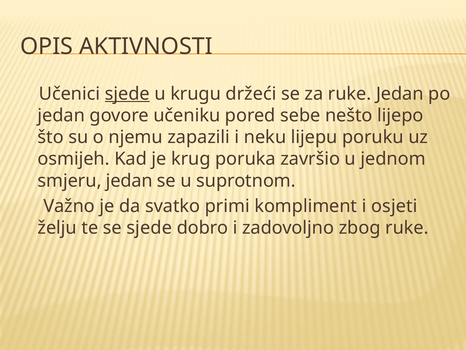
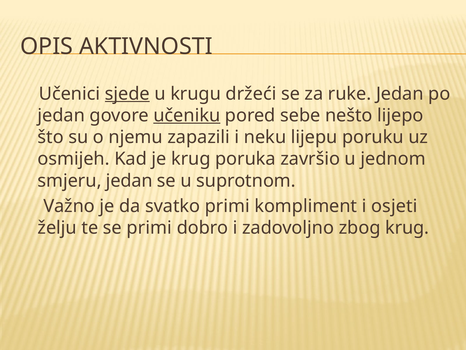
učeniku underline: none -> present (187, 115)
se sjede: sjede -> primi (149, 227)
zbog ruke: ruke -> krug (407, 227)
